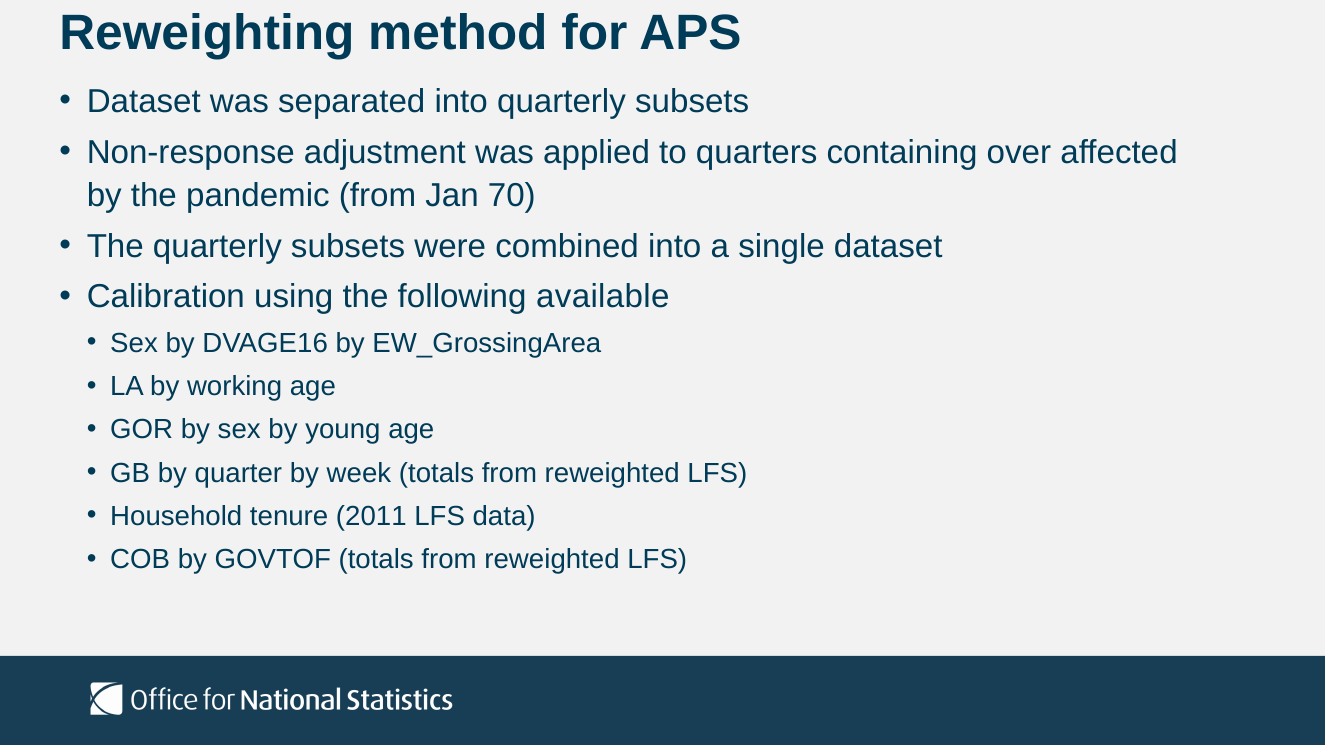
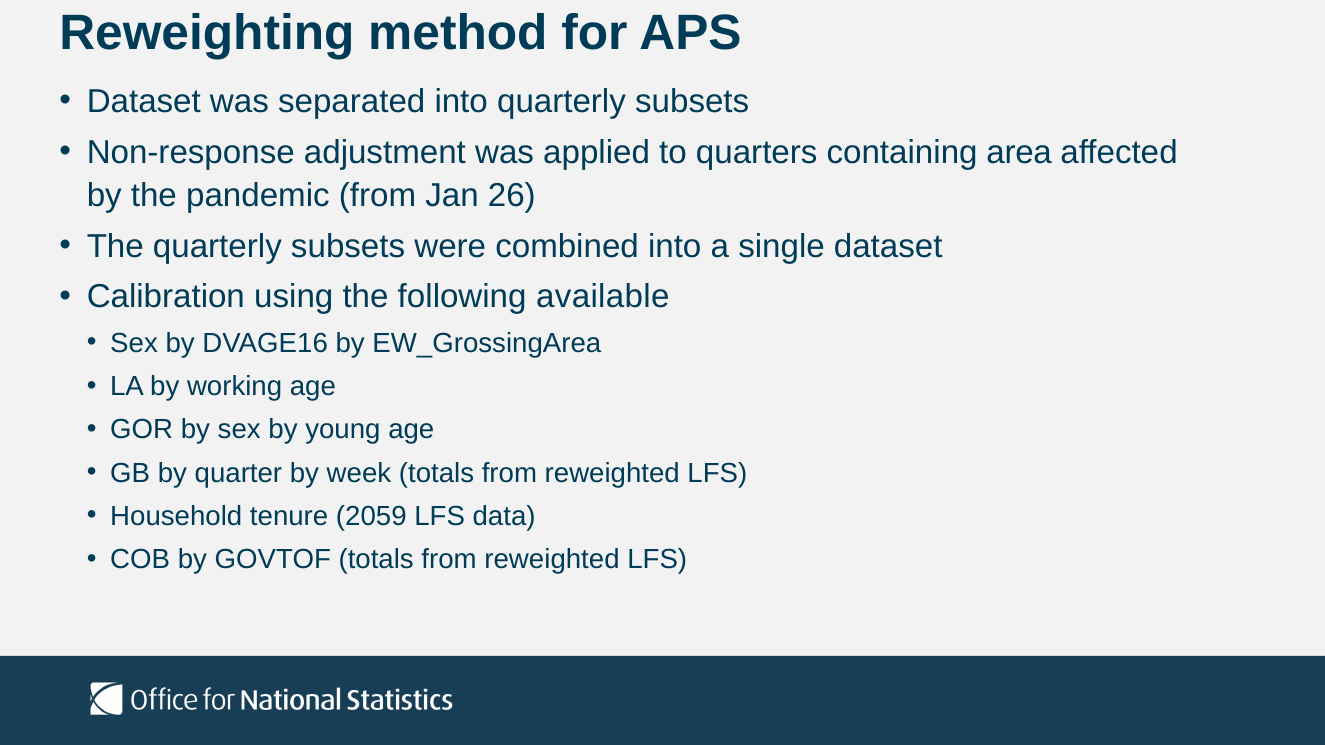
over: over -> area (1019, 152)
70: 70 -> 26 (512, 196)
2011: 2011 -> 2059 (371, 517)
